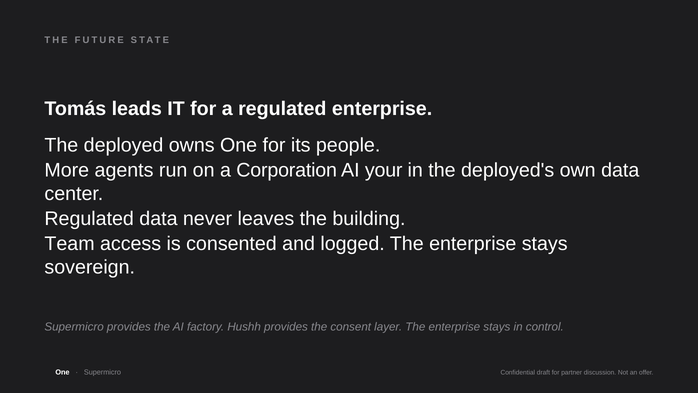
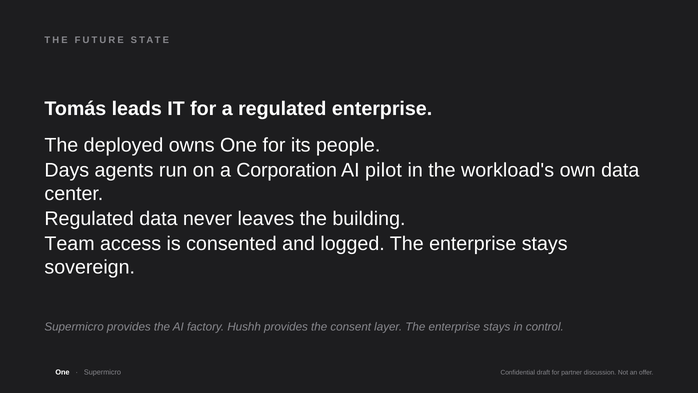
More: More -> Days (67, 170)
your: your -> pilot (384, 170)
deployed's: deployed's -> workload's (508, 170)
